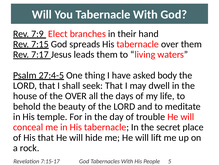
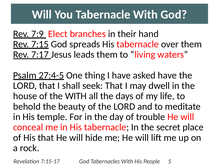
asked body: body -> have (167, 75)
the OVER: OVER -> WITH (76, 96)
